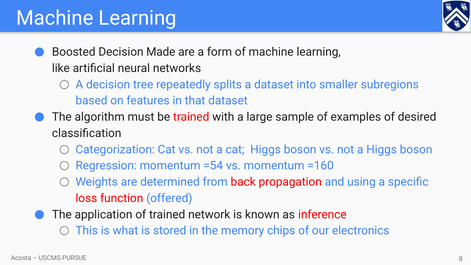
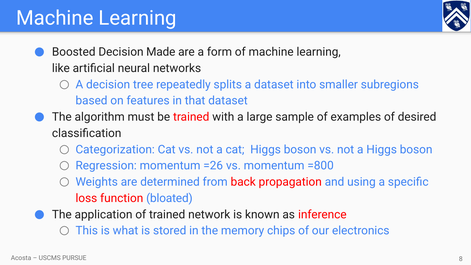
=54: =54 -> =26 (213, 166)
=160: =160 -> =800 (321, 166)
offered: offered -> bloated (169, 198)
